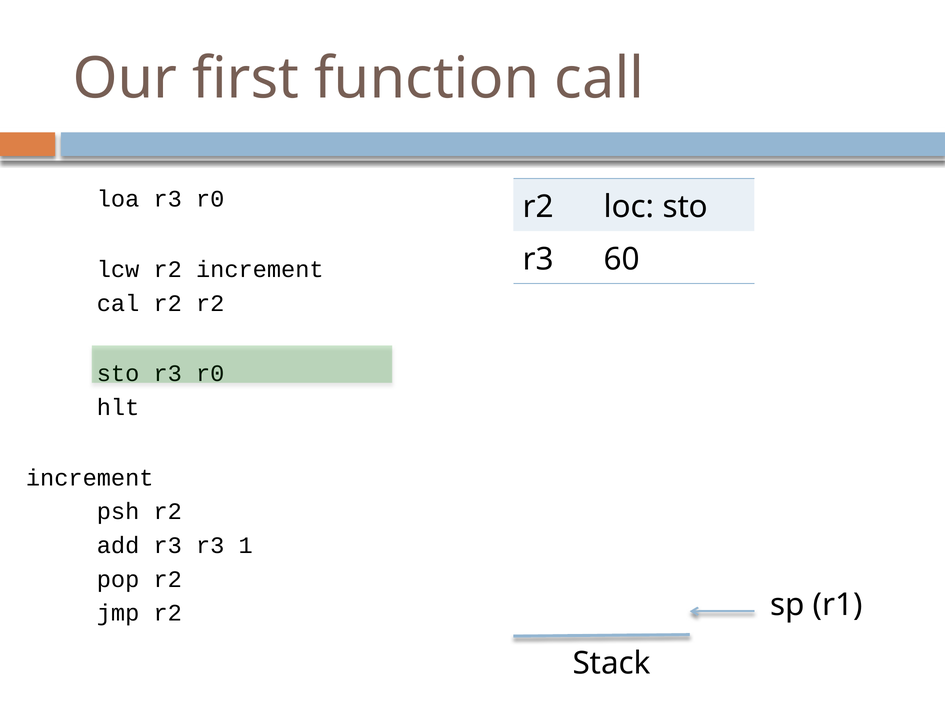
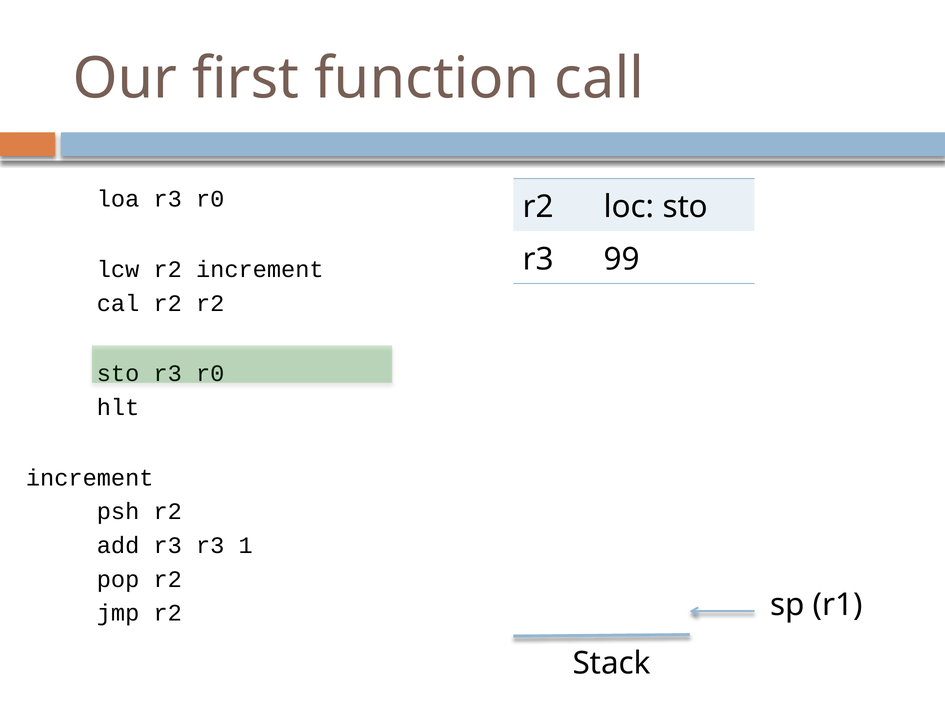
60: 60 -> 99 (622, 259)
